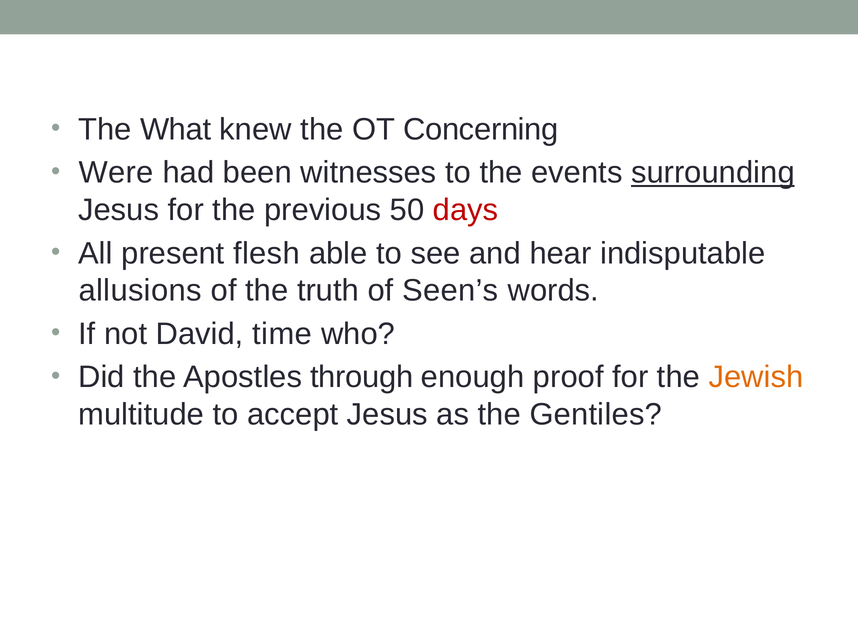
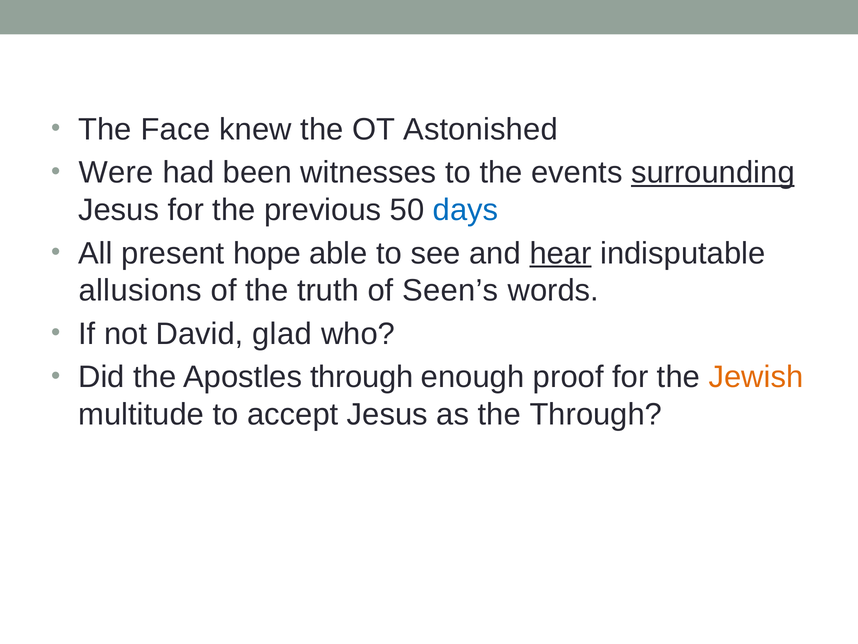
What: What -> Face (175, 129)
Concerning: Concerning -> Astonished (481, 129)
days colour: red -> blue (466, 210)
flesh: flesh -> hope (267, 253)
hear underline: none -> present (561, 253)
time: time -> glad (282, 334)
the Gentiles: Gentiles -> Through (596, 414)
